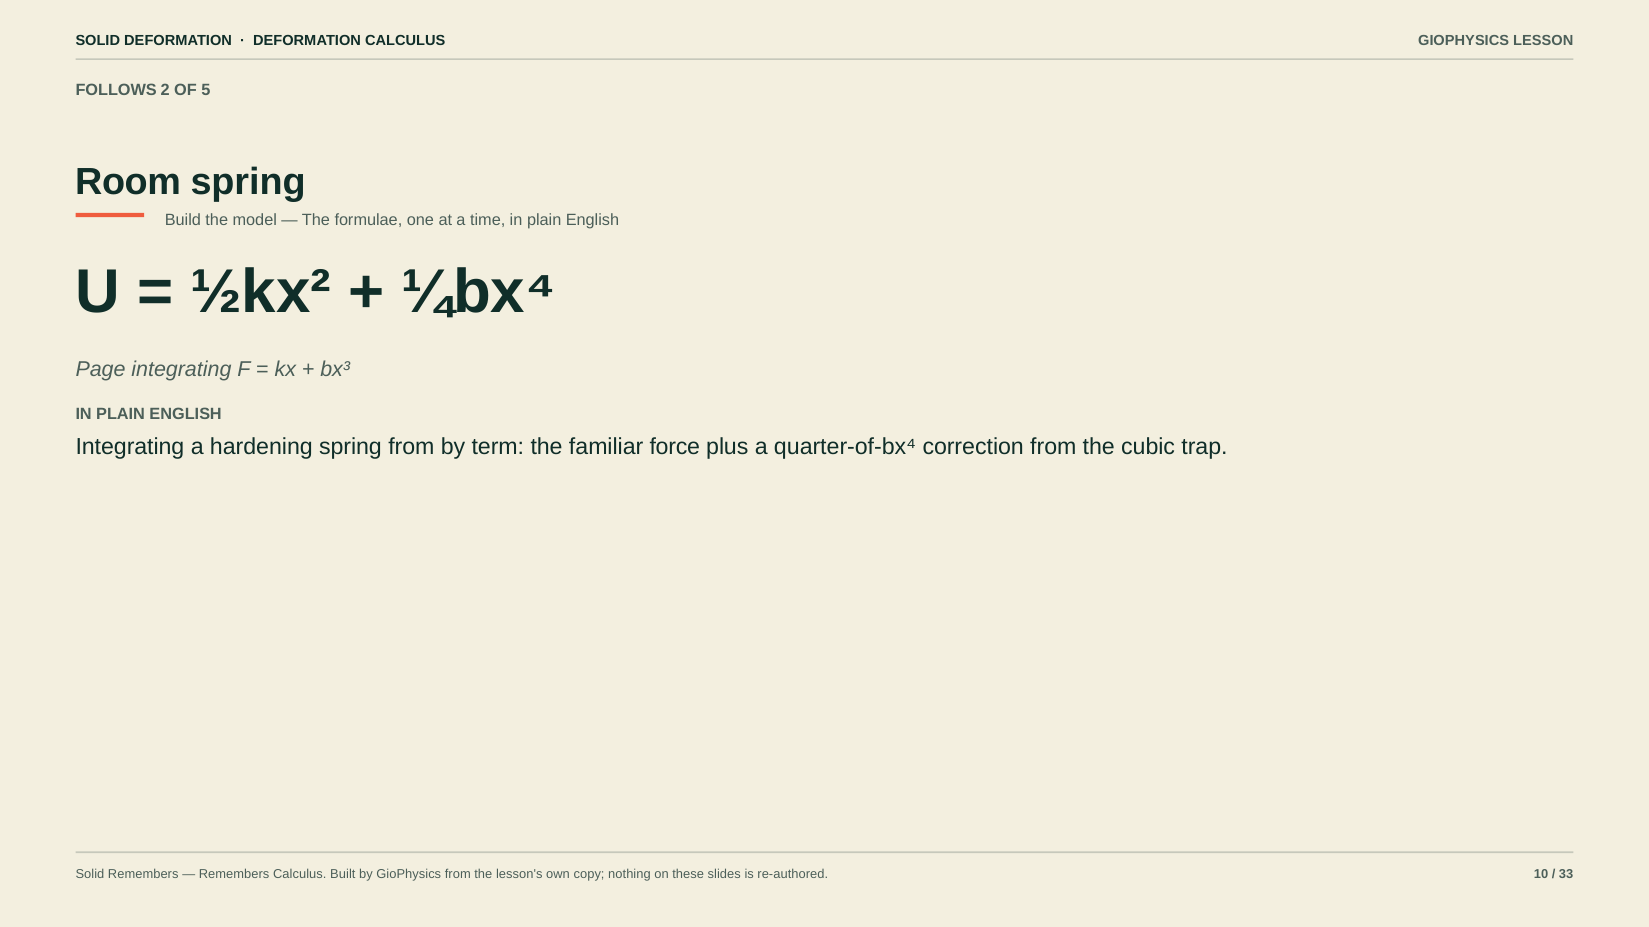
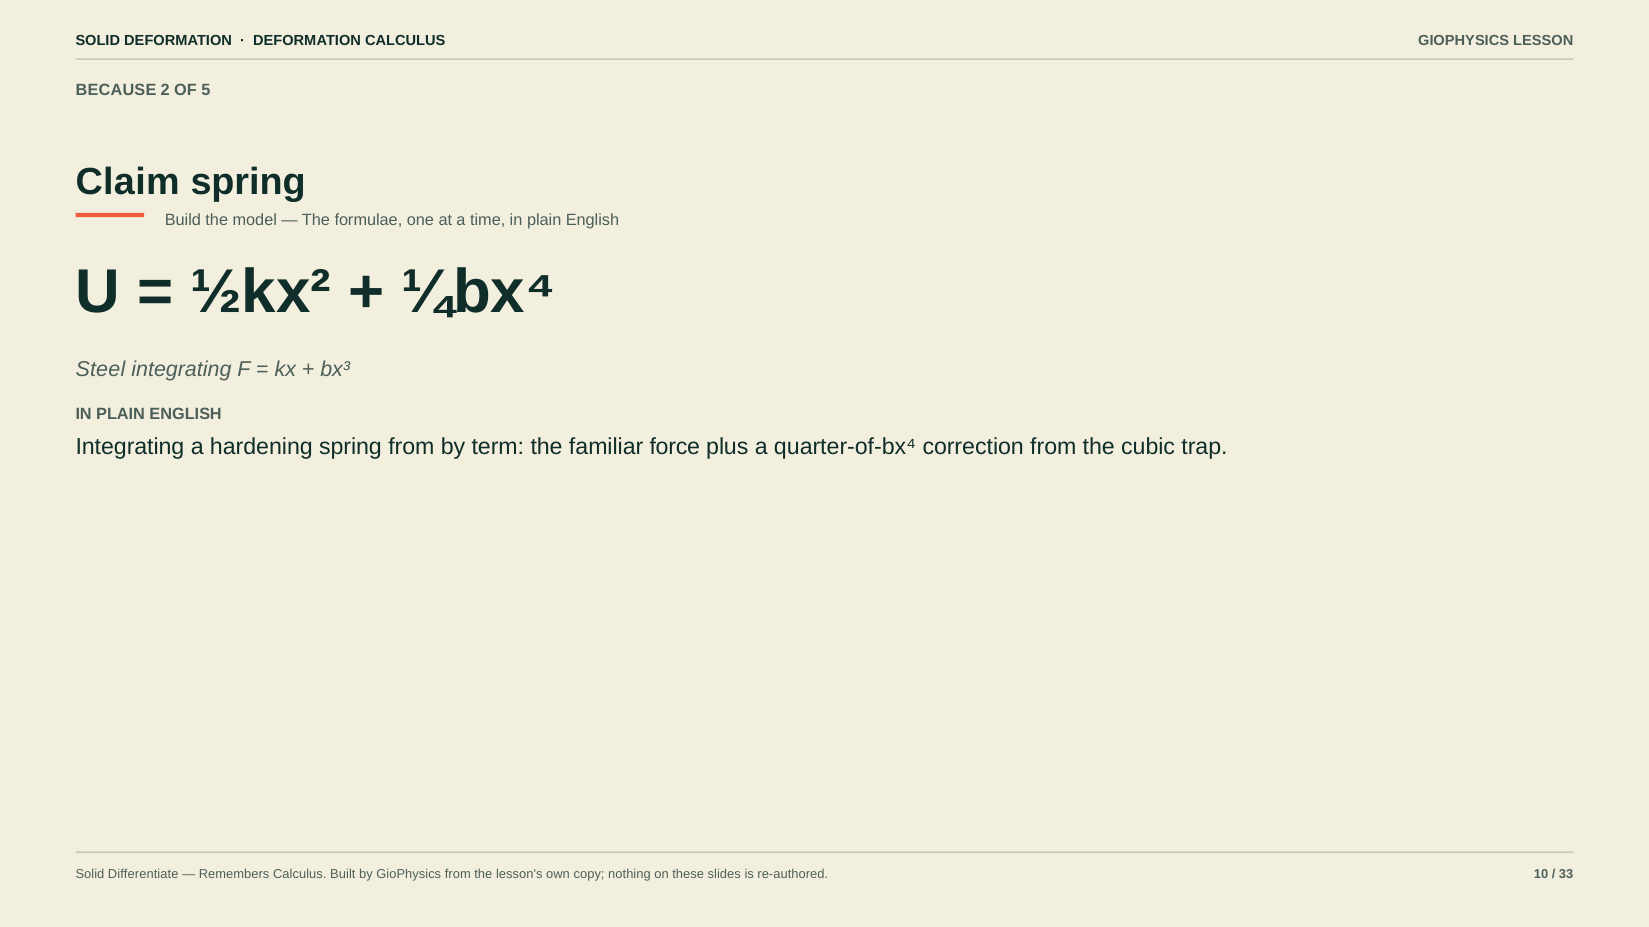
FOLLOWS: FOLLOWS -> BECAUSE (116, 90)
Room: Room -> Claim (128, 183)
Page: Page -> Steel (100, 370)
Solid Remembers: Remembers -> Differentiate (143, 874)
